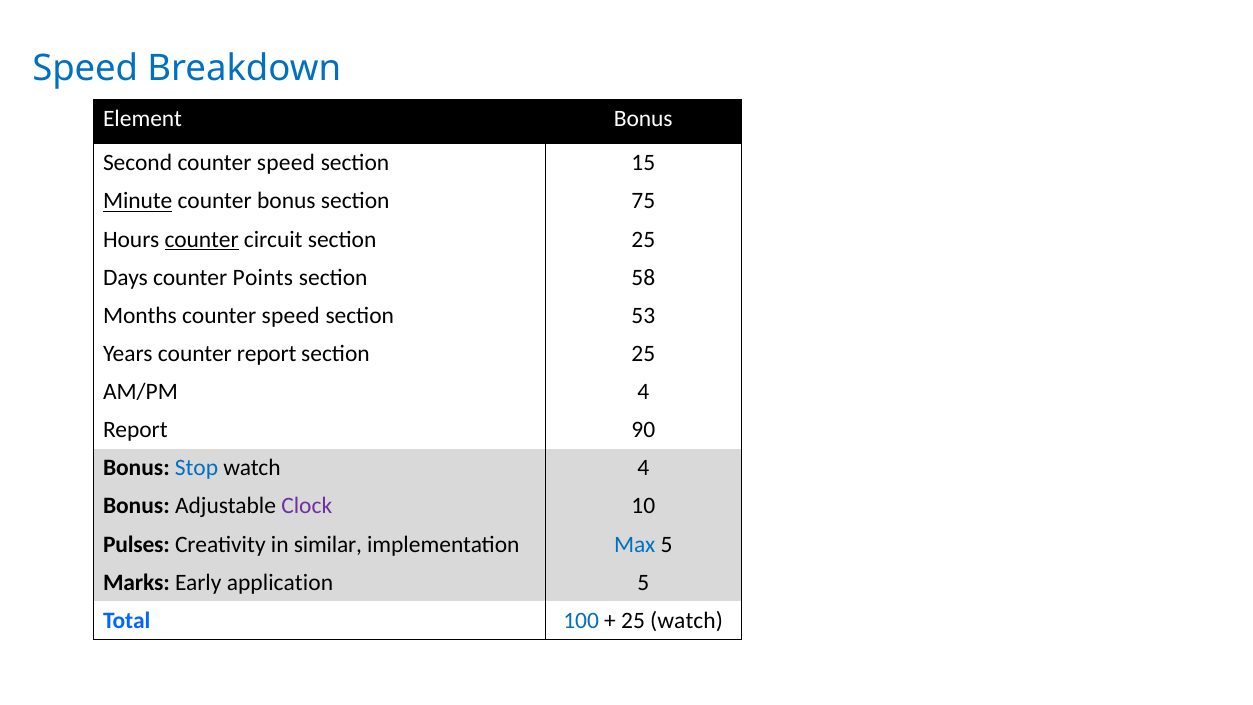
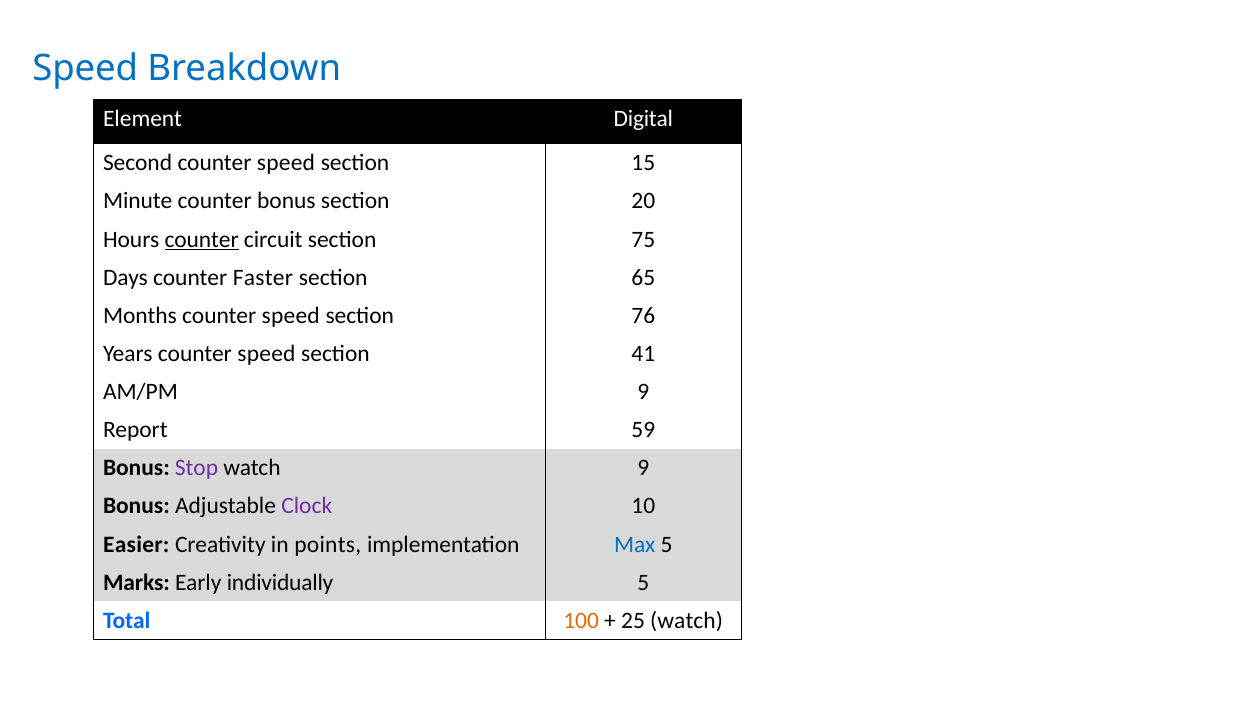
Element Bonus: Bonus -> Digital (643, 119)
Minute underline: present -> none (138, 201)
75: 75 -> 20 (643, 201)
circuit section 25: 25 -> 75 (643, 239)
Points: Points -> Faster (263, 277)
58: 58 -> 65 (643, 277)
53: 53 -> 76 (643, 315)
Years counter report: report -> speed (266, 354)
25: 25 -> 41 (643, 354)
AM/PM 4: 4 -> 9 (643, 392)
90: 90 -> 59 (643, 430)
Stop colour: blue -> purple (197, 468)
watch 4: 4 -> 9 (643, 468)
Pulses: Pulses -> Easier (136, 544)
similar: similar -> points (328, 544)
application: application -> individually (280, 582)
100 colour: blue -> orange (581, 620)
